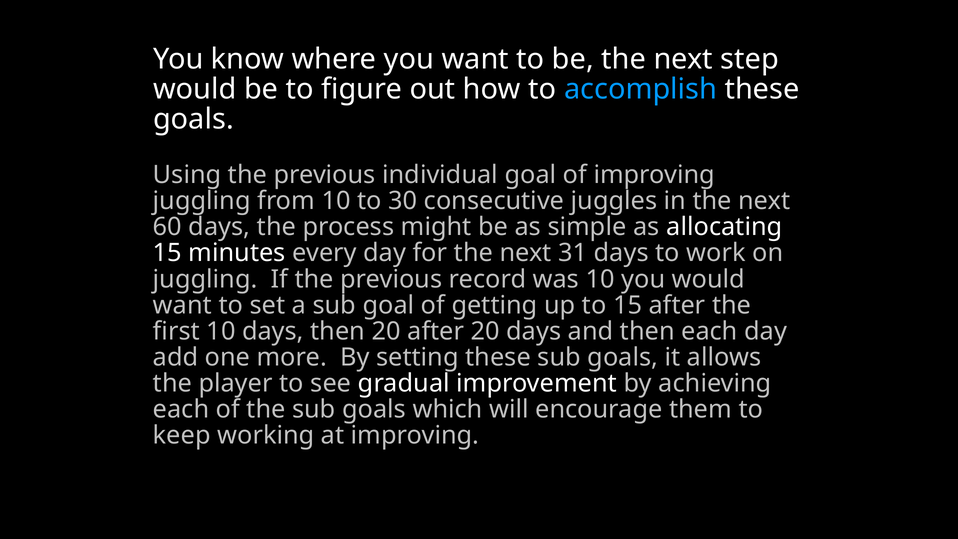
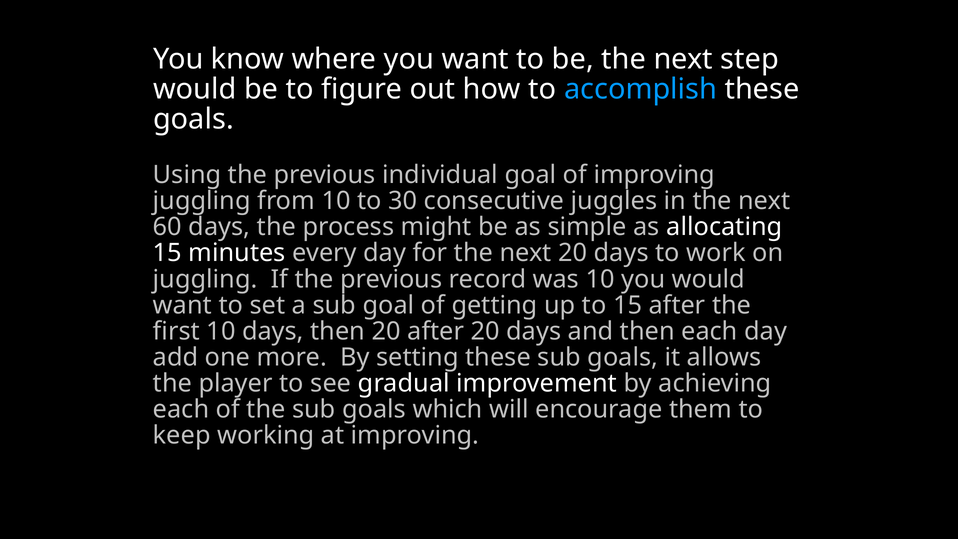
next 31: 31 -> 20 (573, 253)
